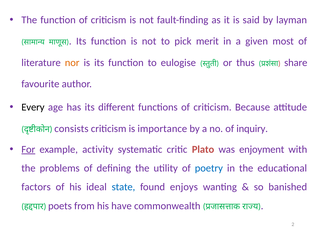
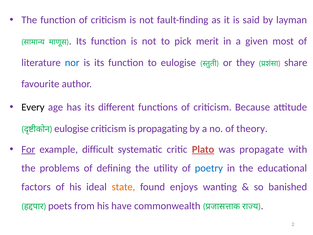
nor colour: orange -> blue (72, 62)
thus: thus -> they (246, 62)
consists: consists -> eulogise (71, 128)
importance: importance -> propagating (162, 128)
inquiry: inquiry -> theory (252, 128)
activity: activity -> difficult (98, 149)
Plato underline: none -> present (203, 149)
enjoyment: enjoyment -> propagate (262, 149)
state colour: blue -> orange (123, 187)
